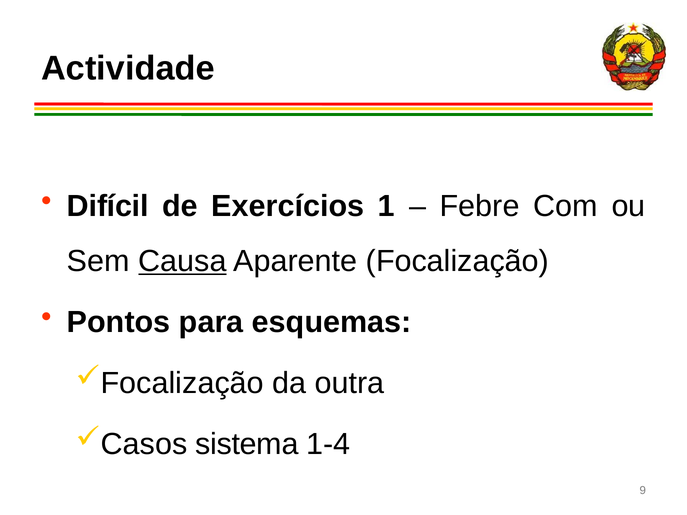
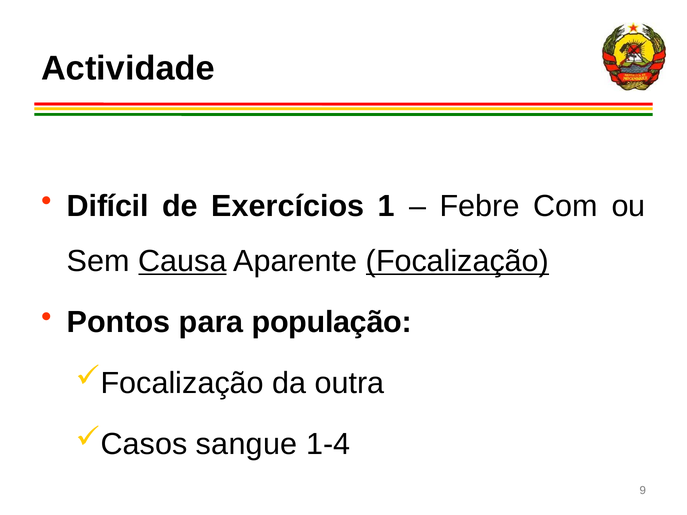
Focalização underline: none -> present (458, 261)
esquemas: esquemas -> população (332, 322)
sistema: sistema -> sangue (247, 445)
